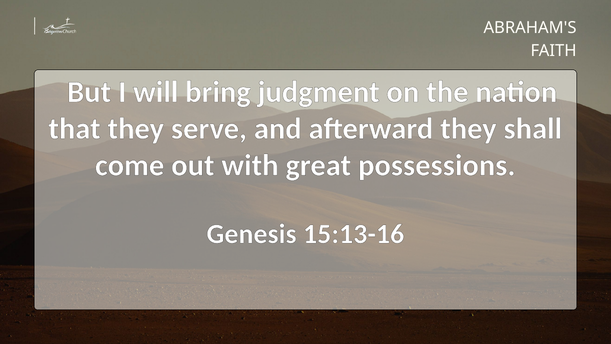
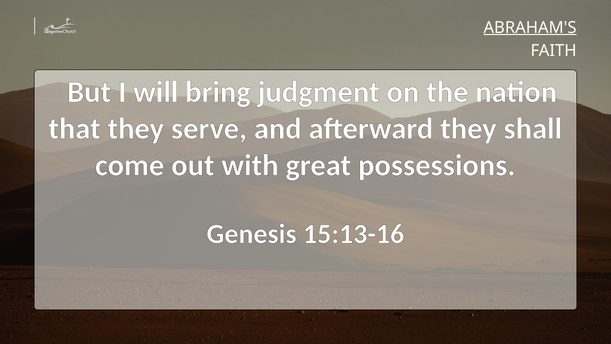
ABRAHAM'S underline: none -> present (530, 28)
